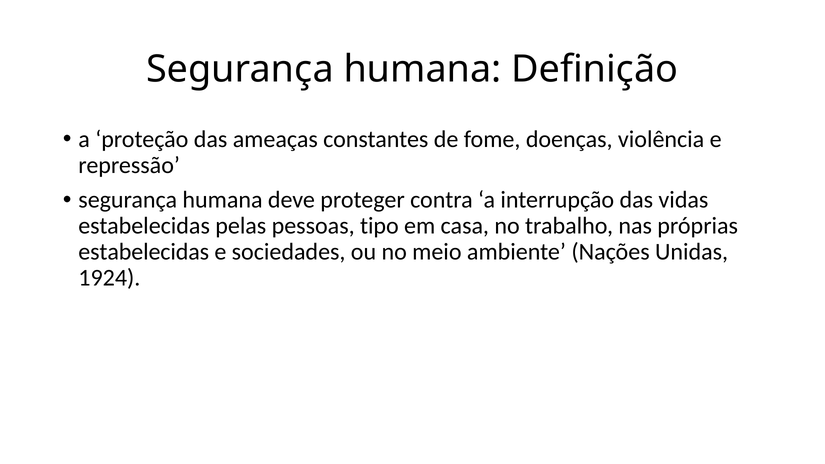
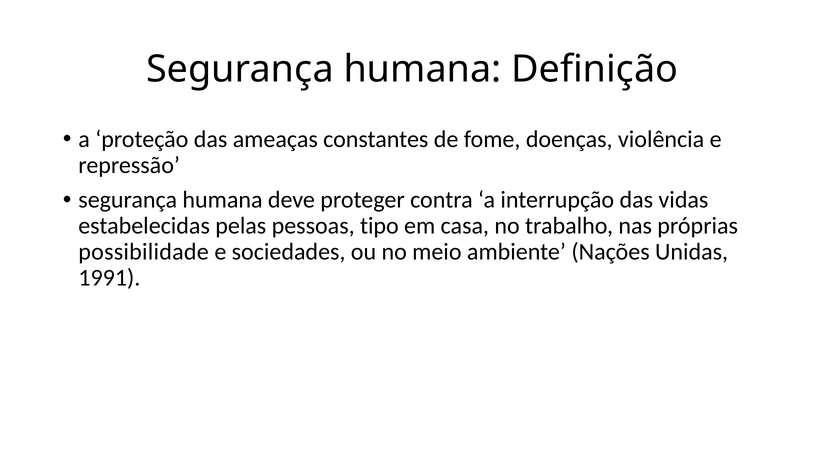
estabelecidas: estabelecidas -> possibilidade (144, 252)
1924: 1924 -> 1991 (109, 278)
